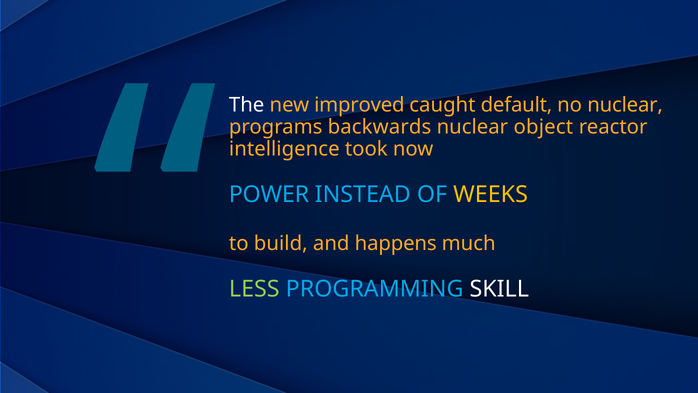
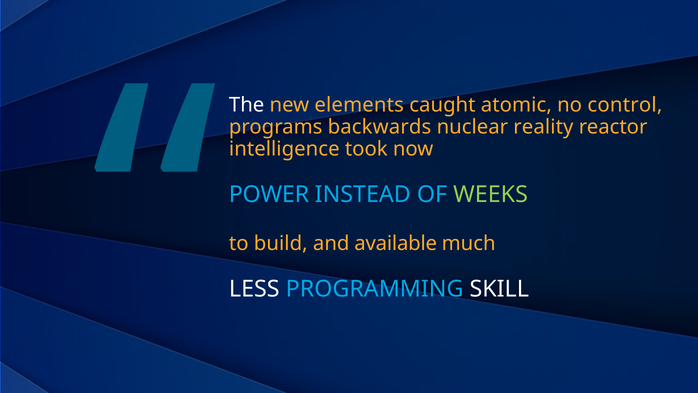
improved: improved -> elements (359, 105)
default: default -> atomic (516, 105)
no nuclear: nuclear -> control (625, 105)
object: object -> reality (543, 127)
WEEKS colour: yellow -> light green (491, 194)
happens: happens -> available (396, 243)
LESS colour: light green -> white (254, 289)
